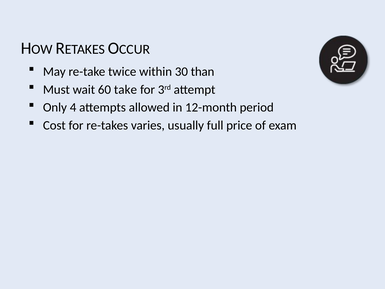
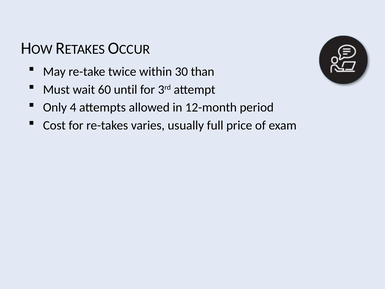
take: take -> until (126, 89)
